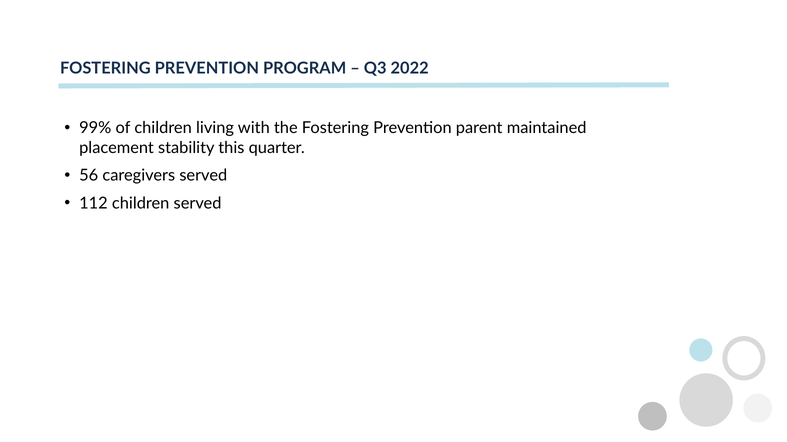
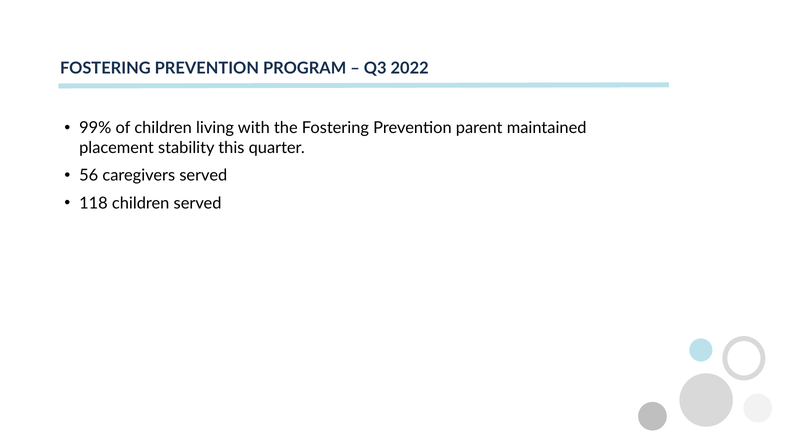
112: 112 -> 118 (93, 204)
